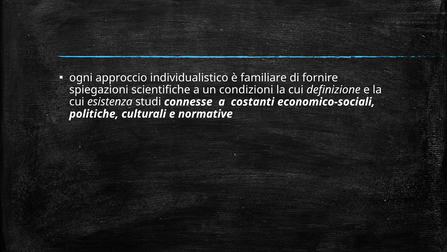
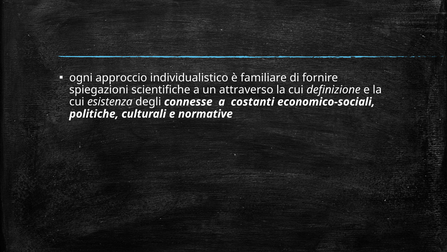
condizioni: condizioni -> attraverso (246, 90)
studi: studi -> degli (148, 102)
